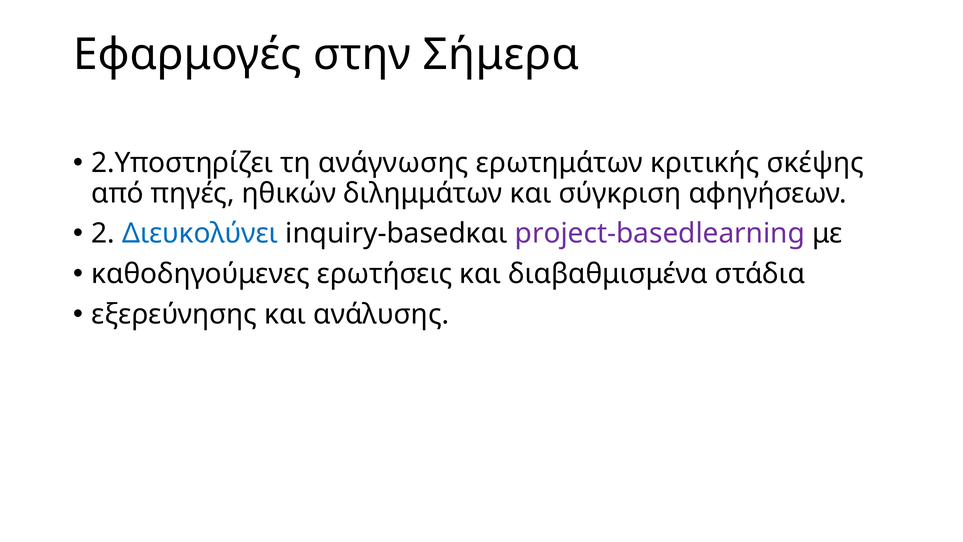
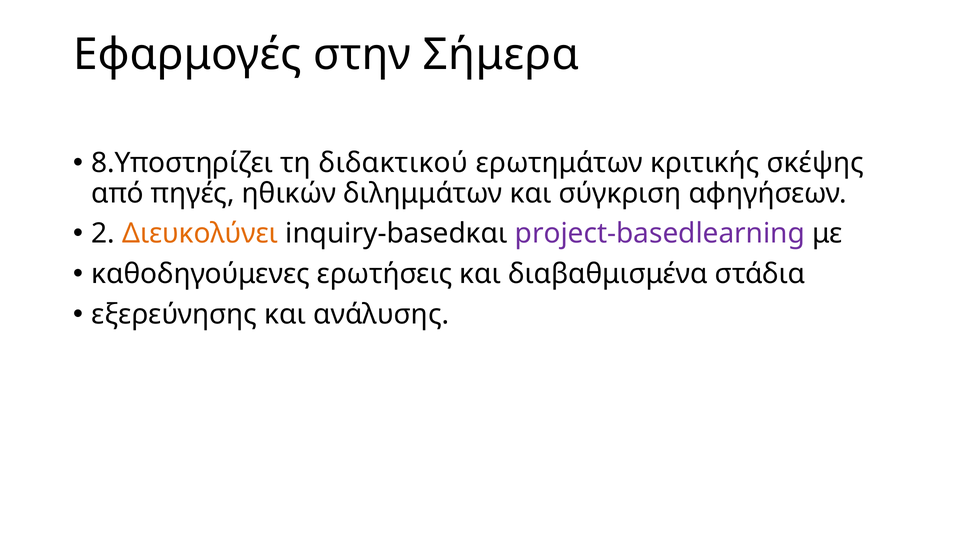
2.Υποστηρίζει: 2.Υποστηρίζει -> 8.Υποστηρίζει (182, 163)
ανάγνωσης: ανάγνωσης -> διδακτικού (393, 163)
Διευκολύνει colour: blue -> orange (200, 234)
